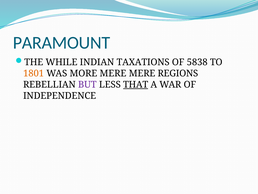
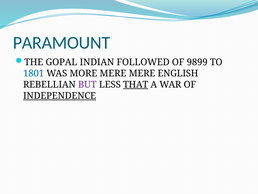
WHILE: WHILE -> GOPAL (61, 62)
TAXATIONS: TAXATIONS -> FOLLOWED (143, 62)
5838: 5838 -> 9899 (197, 62)
1801 colour: orange -> blue (34, 73)
REGIONS: REGIONS -> ENGLISH (178, 73)
INDEPENDENCE underline: none -> present (60, 96)
